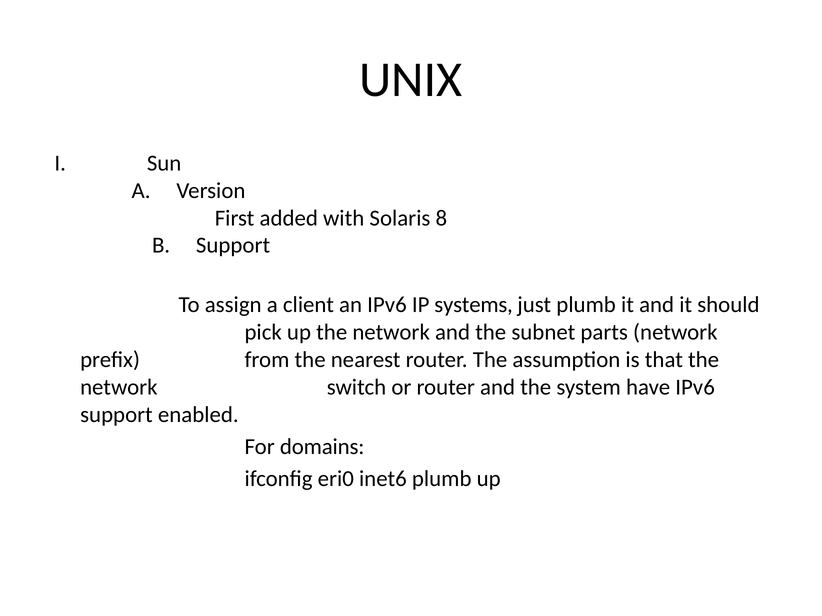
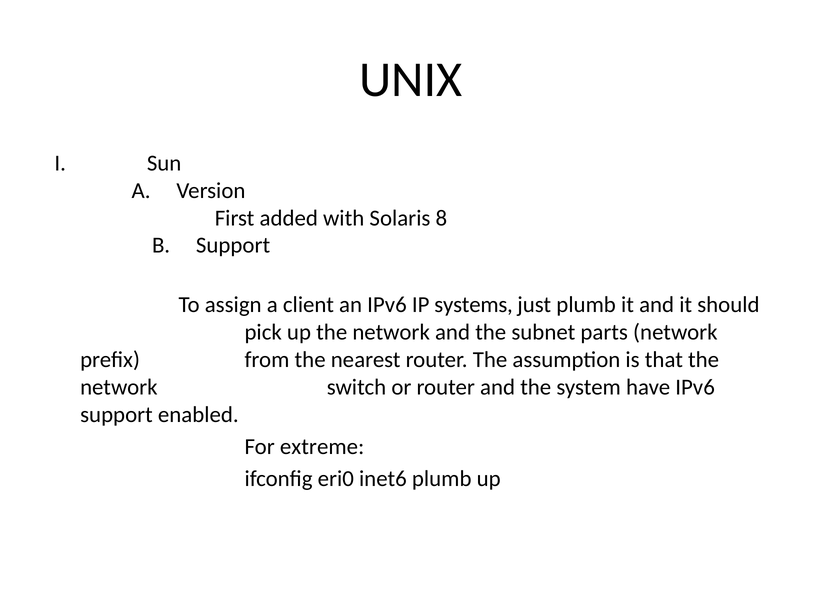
domains: domains -> extreme (322, 447)
